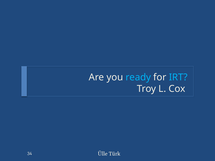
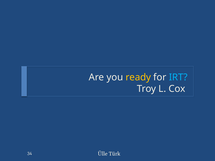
ready colour: light blue -> yellow (138, 77)
